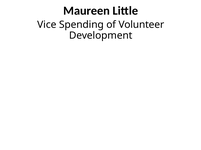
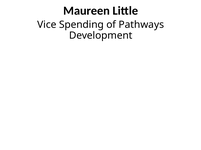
Volunteer: Volunteer -> Pathways (141, 25)
